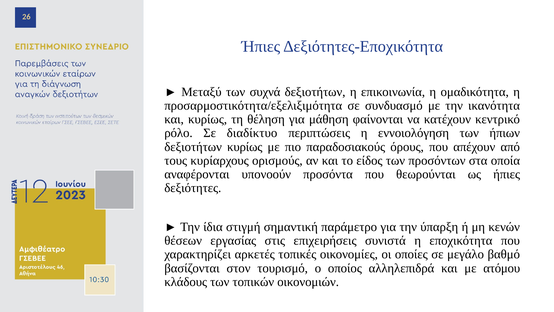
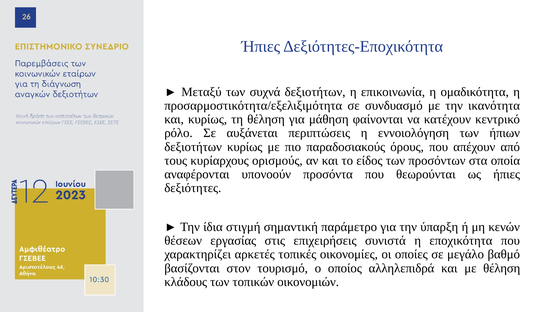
διαδίκτυο: διαδίκτυο -> αυξάνεται (252, 133)
με ατόμου: ατόμου -> θέληση (502, 268)
